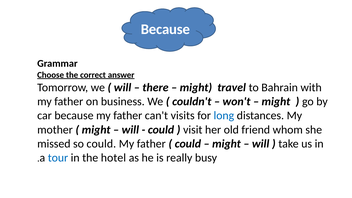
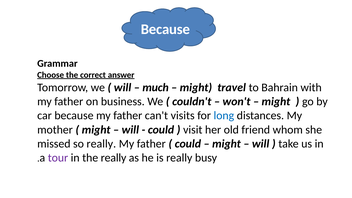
there: there -> much (156, 87)
so could: could -> really (101, 144)
tour colour: blue -> purple (58, 158)
the hotel: hotel -> really (114, 158)
